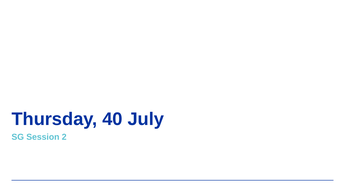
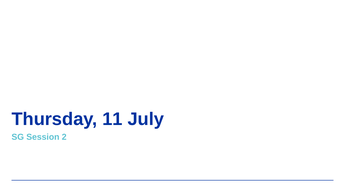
40: 40 -> 11 (112, 119)
